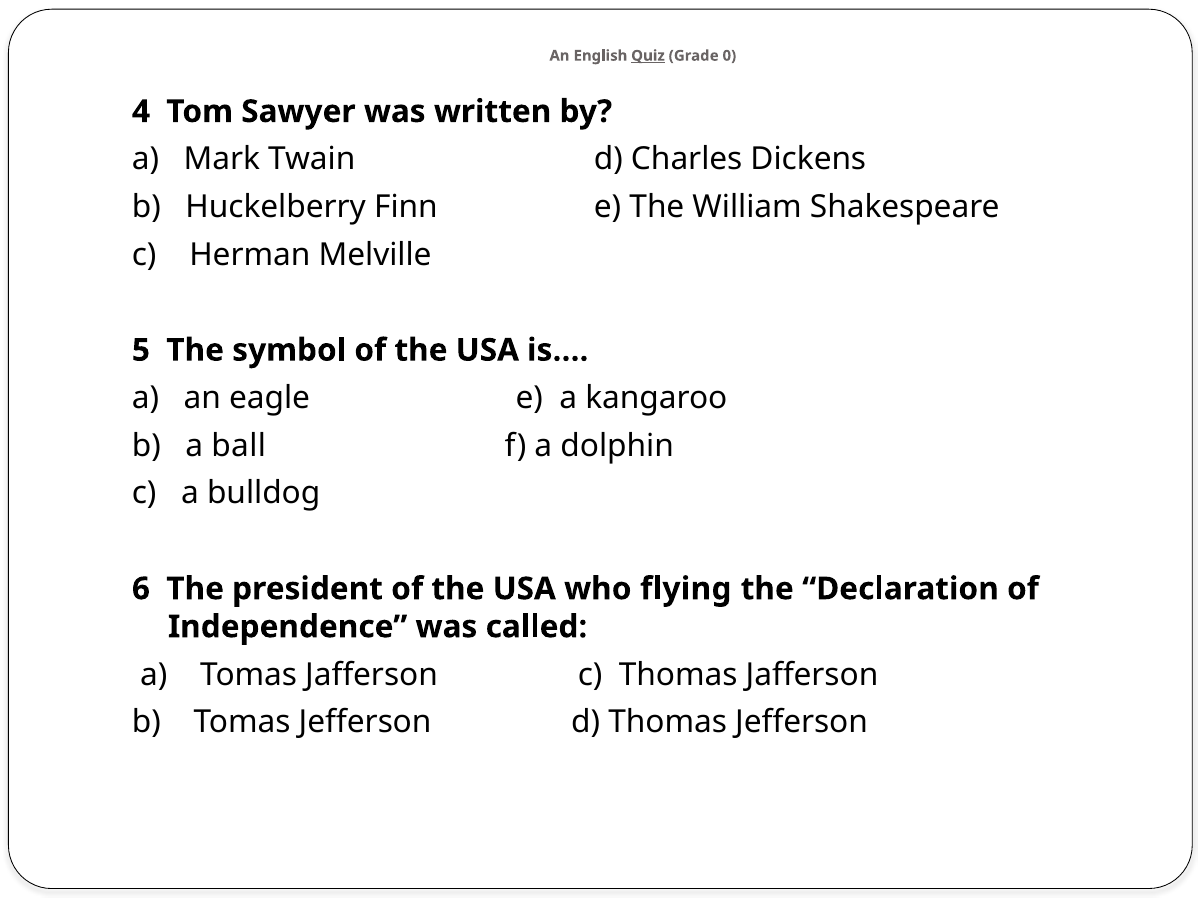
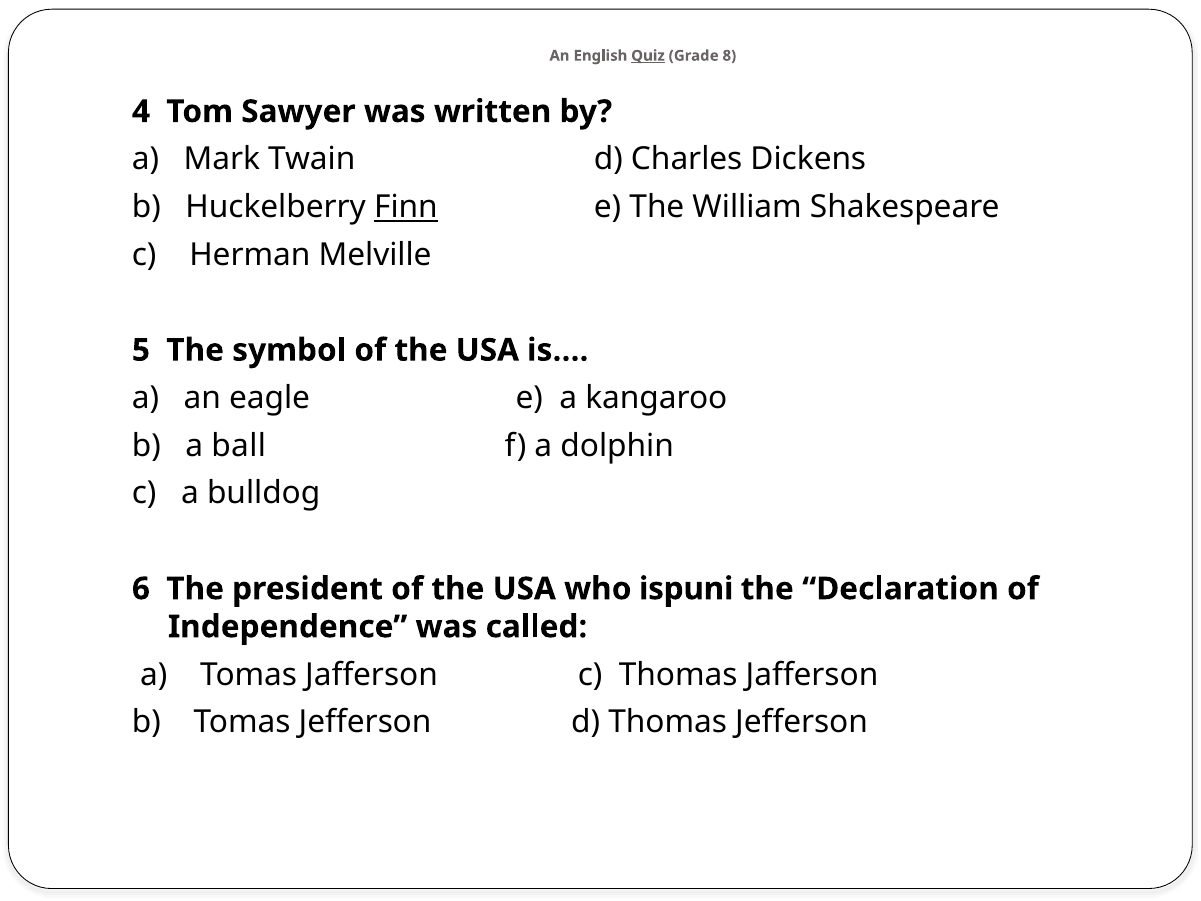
0: 0 -> 8 (729, 56)
Finn underline: none -> present (406, 207)
flying: flying -> ispuni (686, 589)
